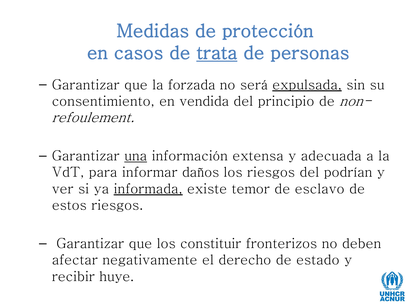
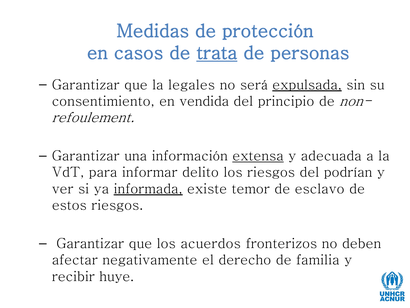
forzada: forzada -> legales (192, 85)
una underline: present -> none (136, 156)
extensa underline: none -> present (258, 156)
daños: daños -> delito (201, 172)
constituir: constituir -> acuerdos (211, 243)
estado: estado -> familia (318, 260)
